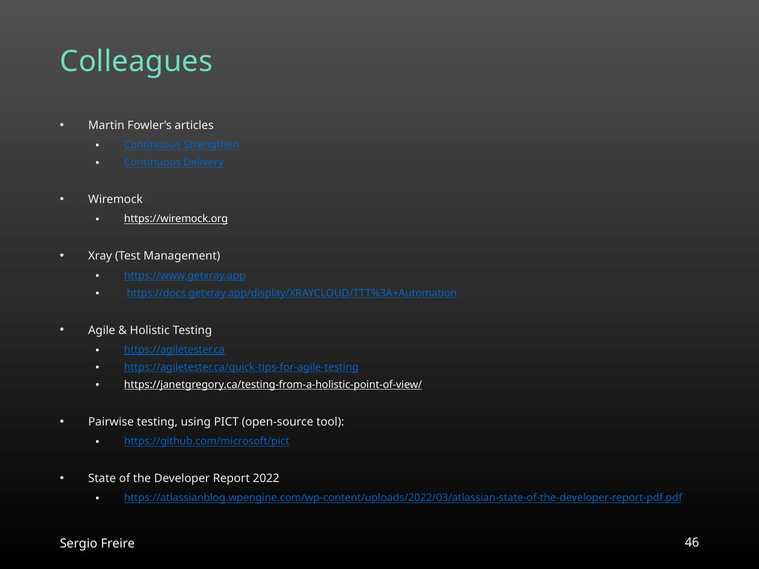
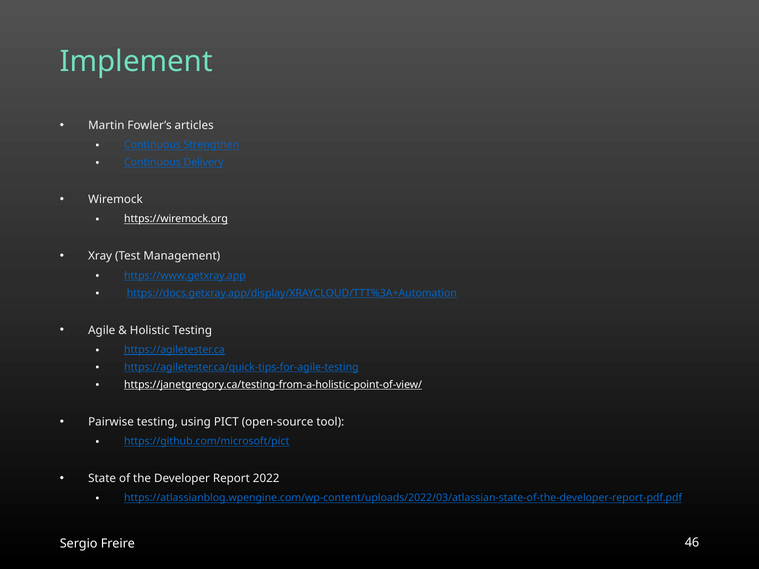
Colleagues: Colleagues -> Implement (136, 62)
